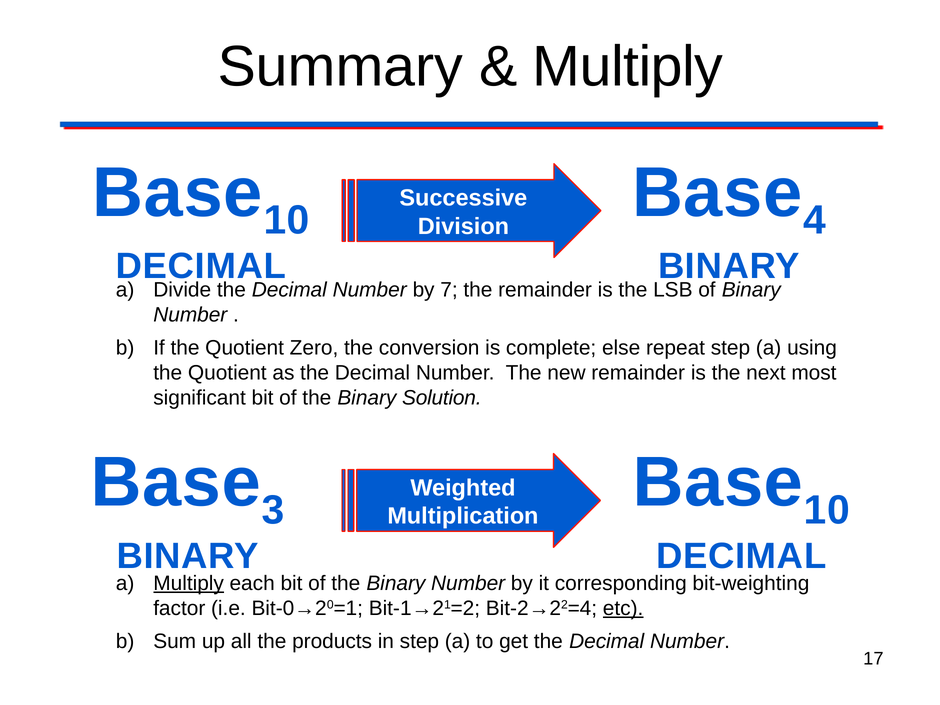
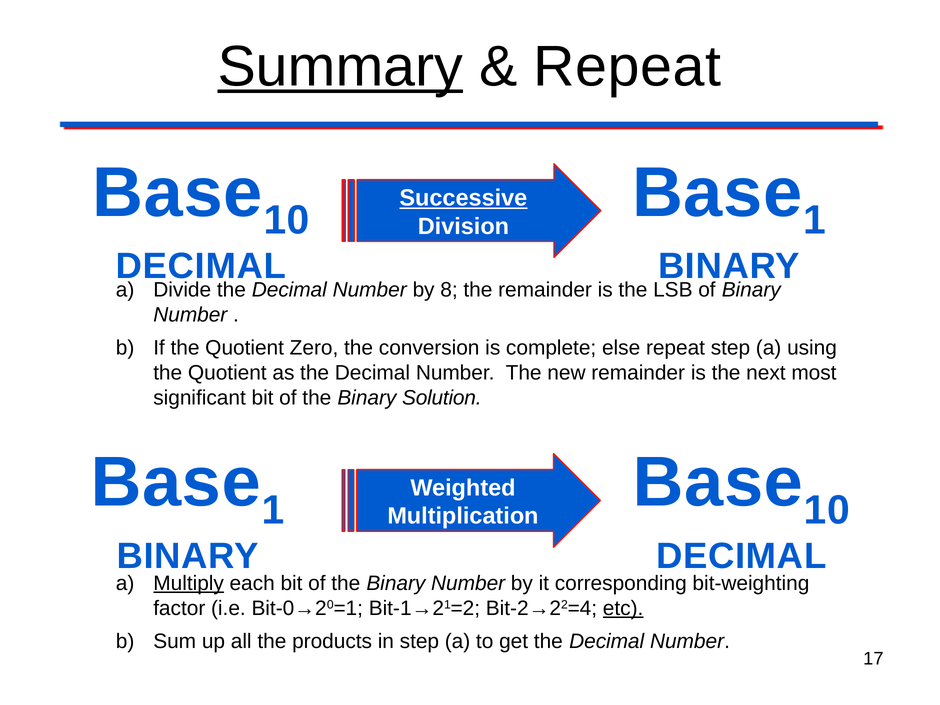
Summary underline: none -> present (340, 67)
Multiply: Multiply -> Repeat (627, 67)
4: 4 -> 1 (814, 220)
Successive underline: none -> present (463, 198)
7: 7 -> 8 (449, 290)
3: 3 -> 1 (273, 510)
